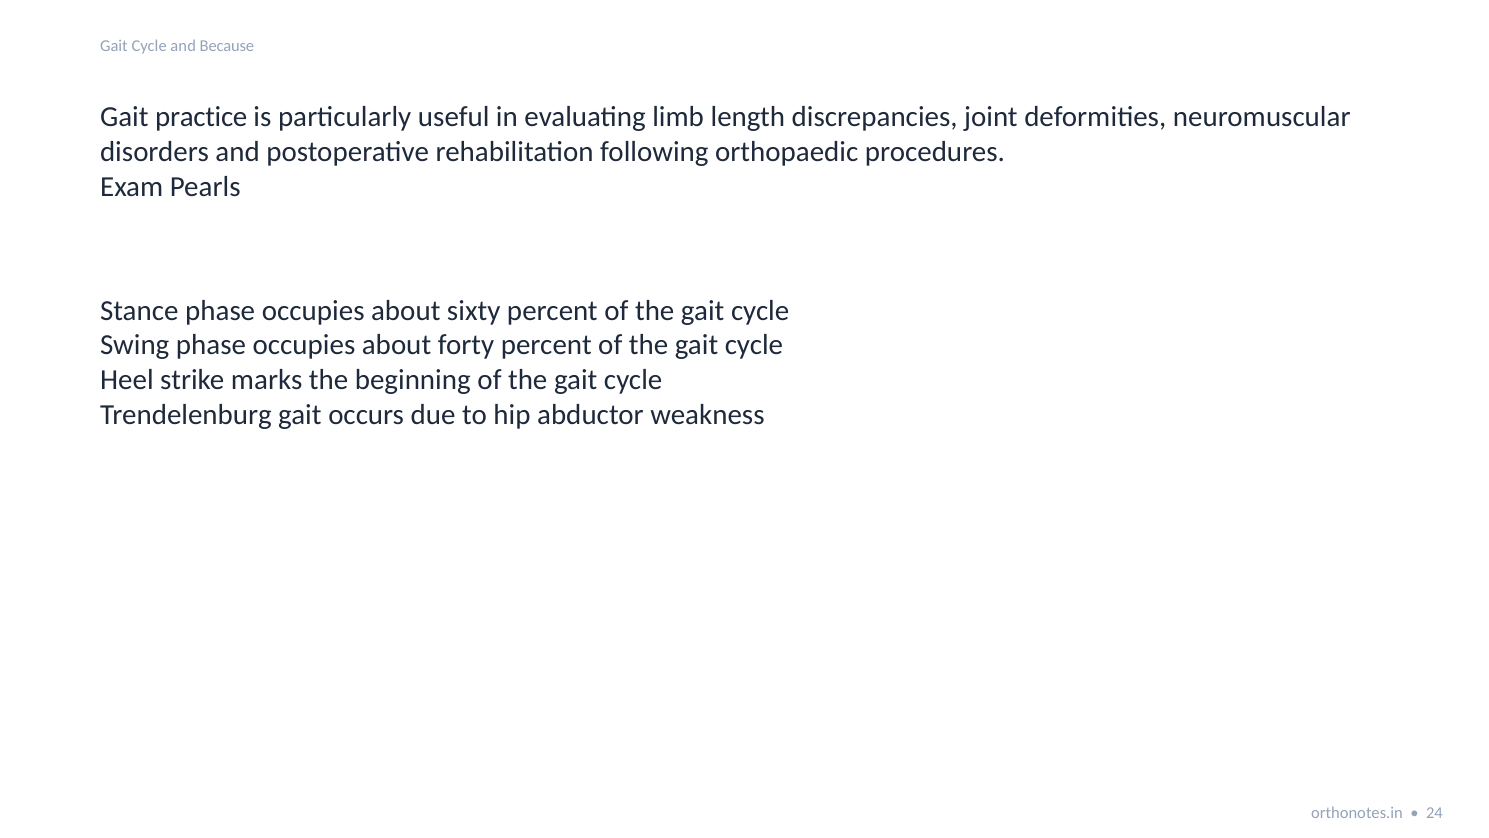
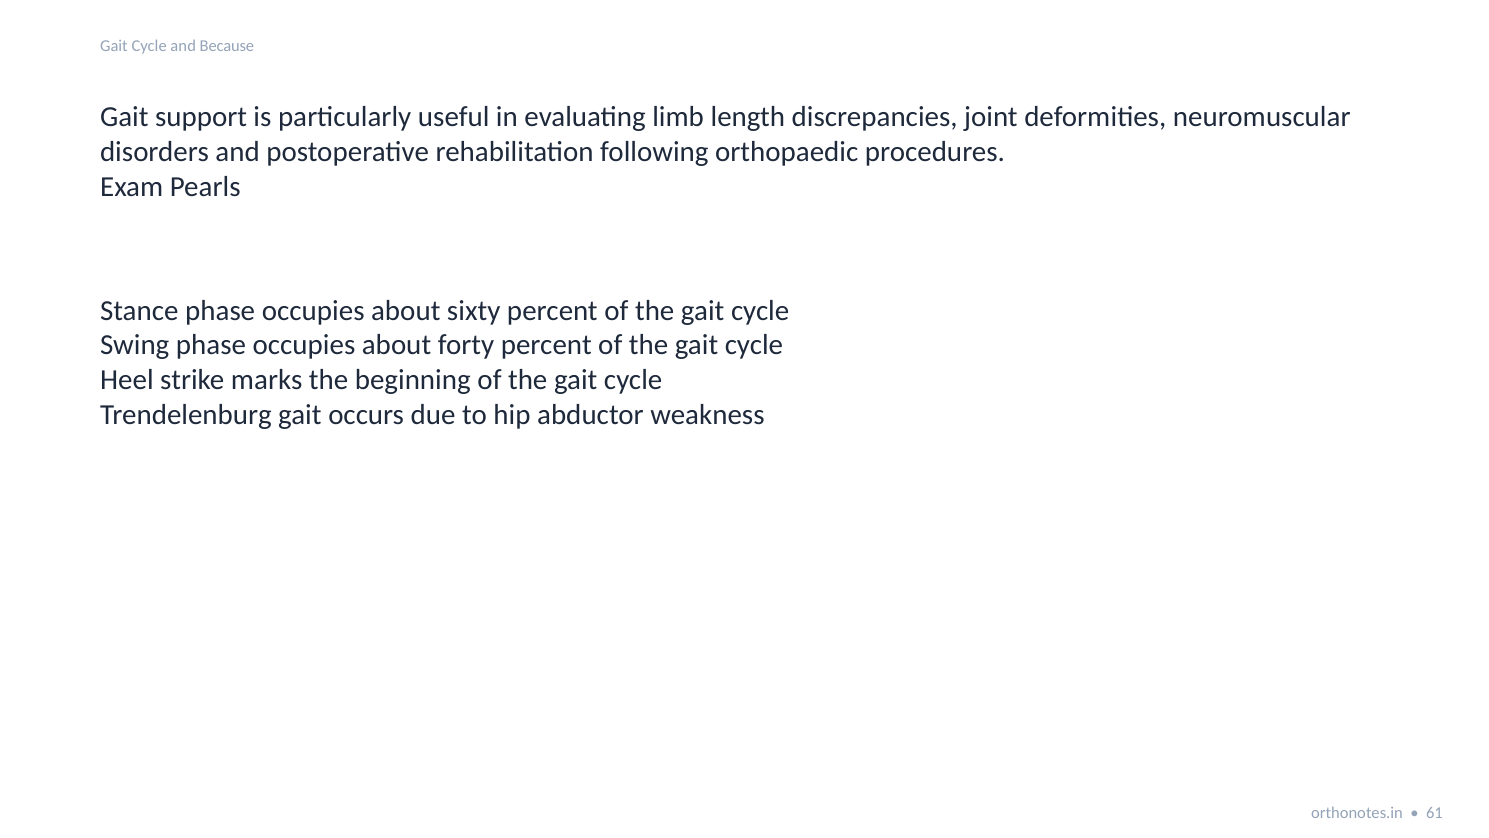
practice: practice -> support (201, 117)
24: 24 -> 61 (1434, 813)
